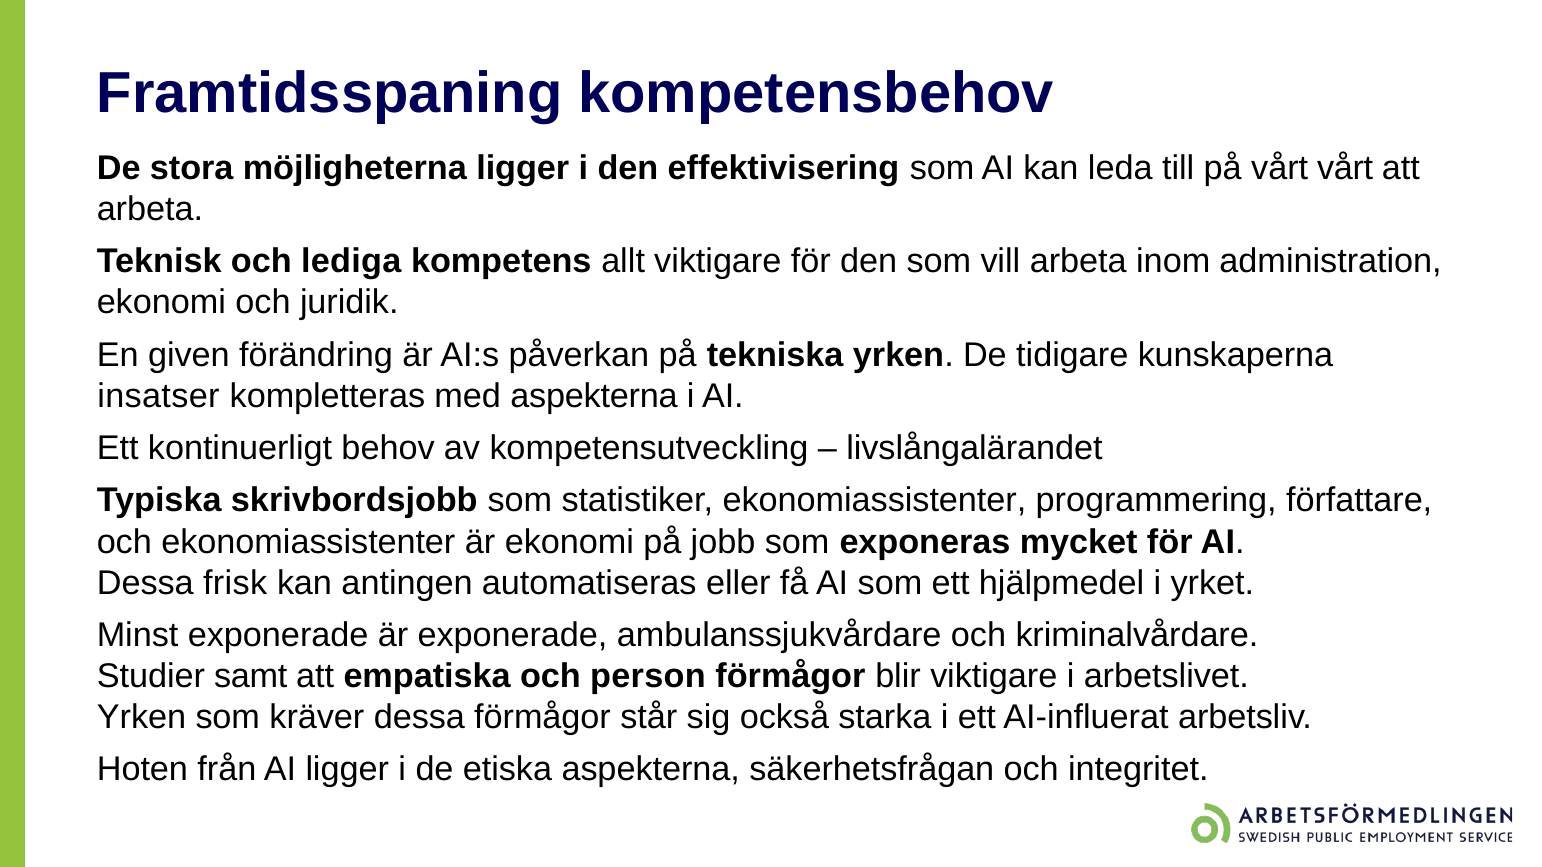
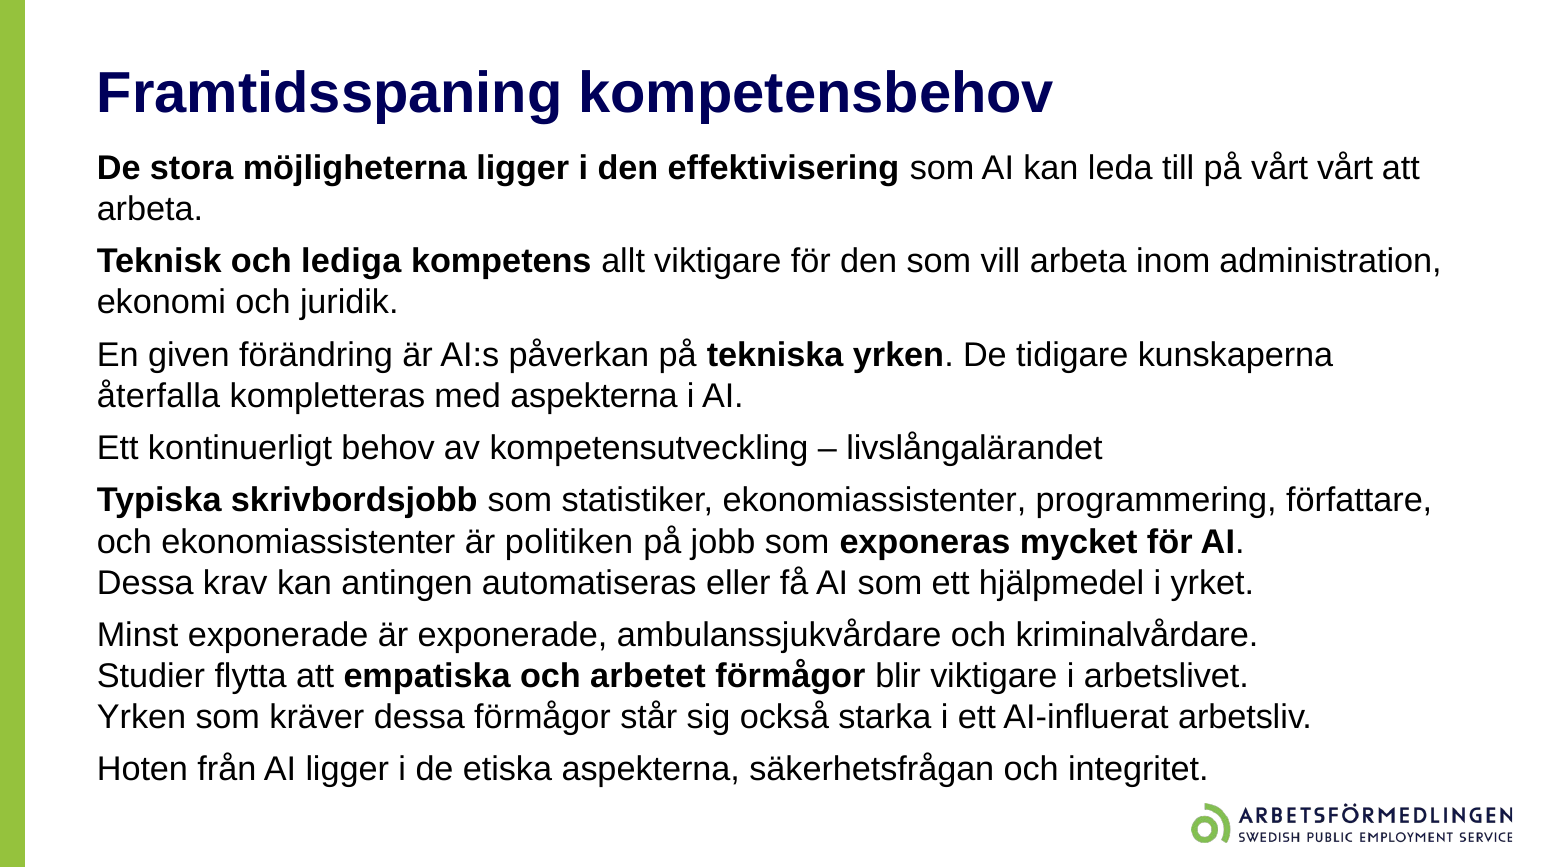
insatser: insatser -> återfalla (159, 396)
är ekonomi: ekonomi -> politiken (569, 542)
frisk: frisk -> krav (235, 583)
samt: samt -> flytta (251, 677)
person: person -> arbetet (648, 677)
